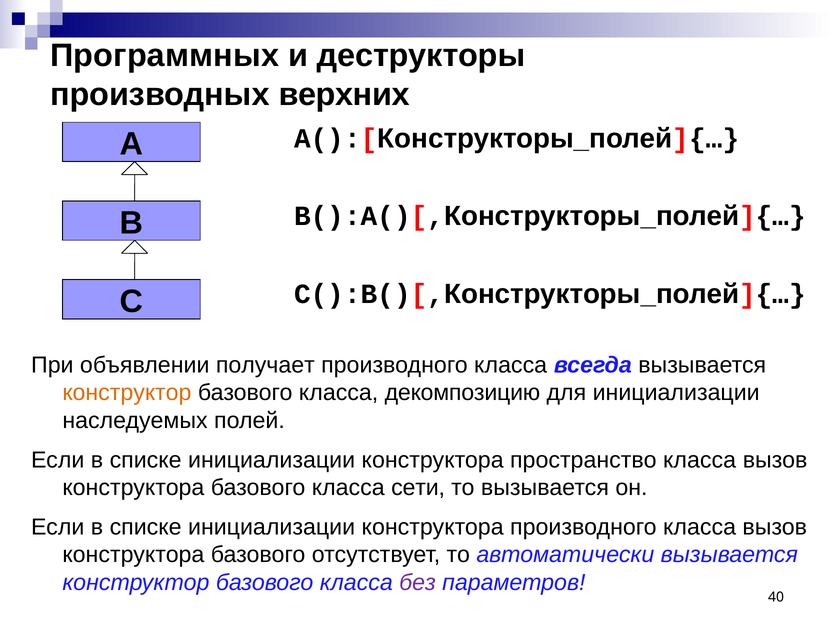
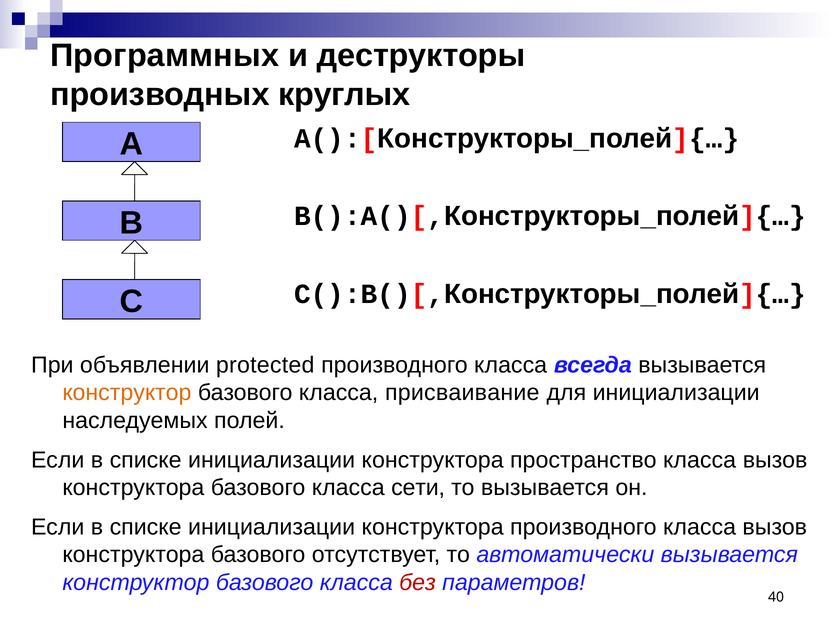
верхних: верхних -> круглых (344, 95)
получает: получает -> protected (265, 365)
декомпозицию: декомпозицию -> присваивание (462, 393)
без colour: purple -> red (418, 583)
